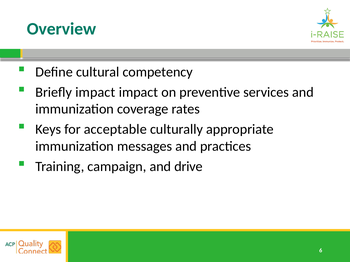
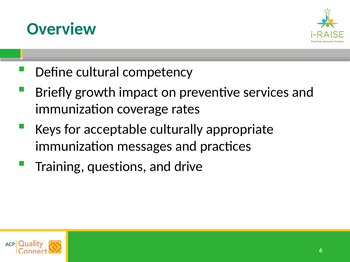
Briefly impact: impact -> growth (95, 92)
campaign: campaign -> questions (117, 167)
